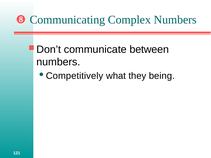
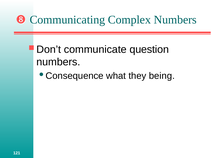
between: between -> question (149, 49)
Competitively: Competitively -> Consequence (75, 76)
